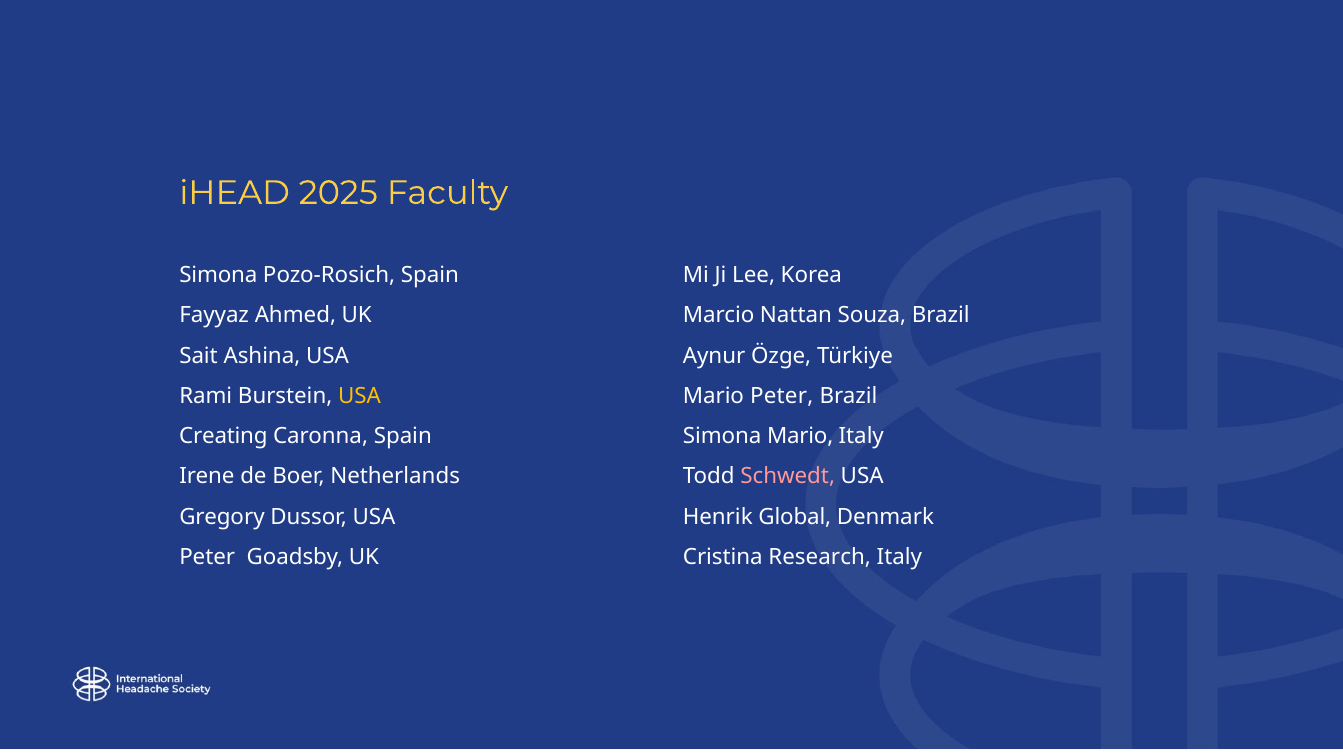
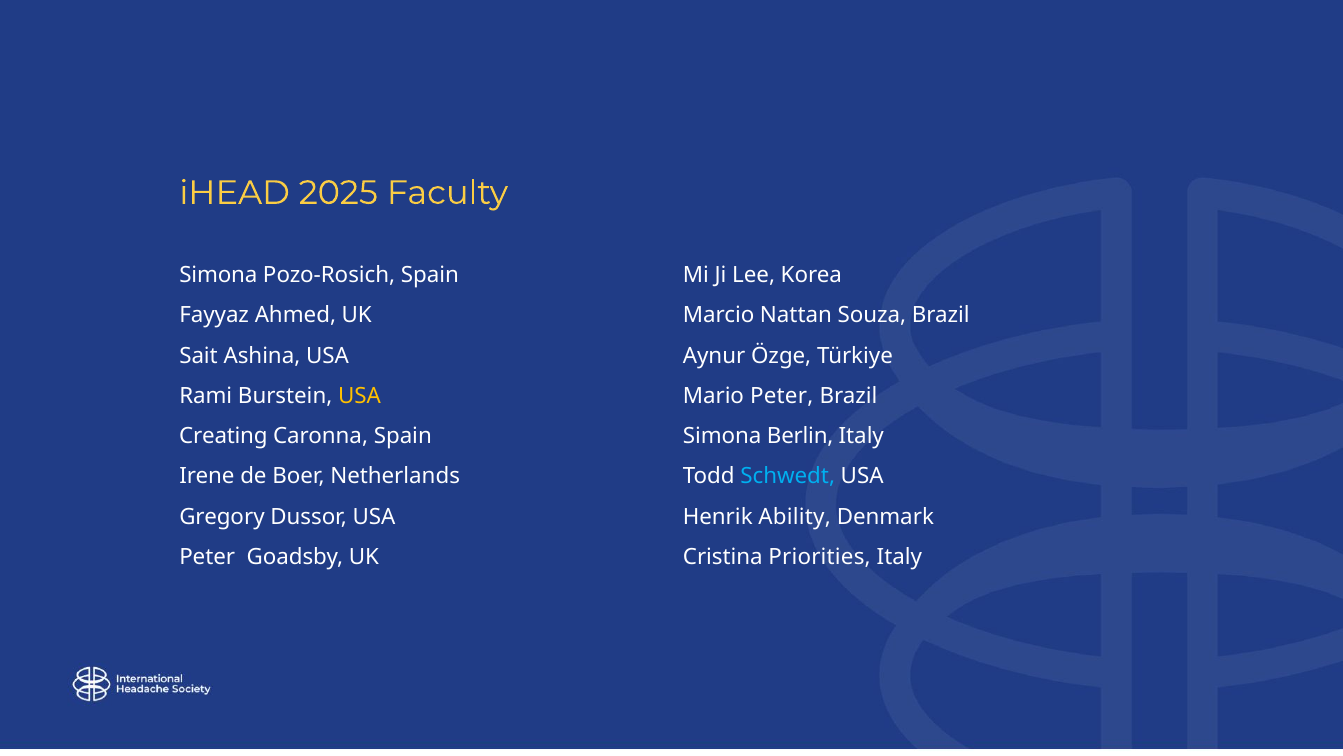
Simona Mario: Mario -> Berlin (800, 436)
Schwedt colour: pink -> light blue (788, 476)
Global: Global -> Ability (795, 516)
Research: Research -> Priorities (820, 557)
